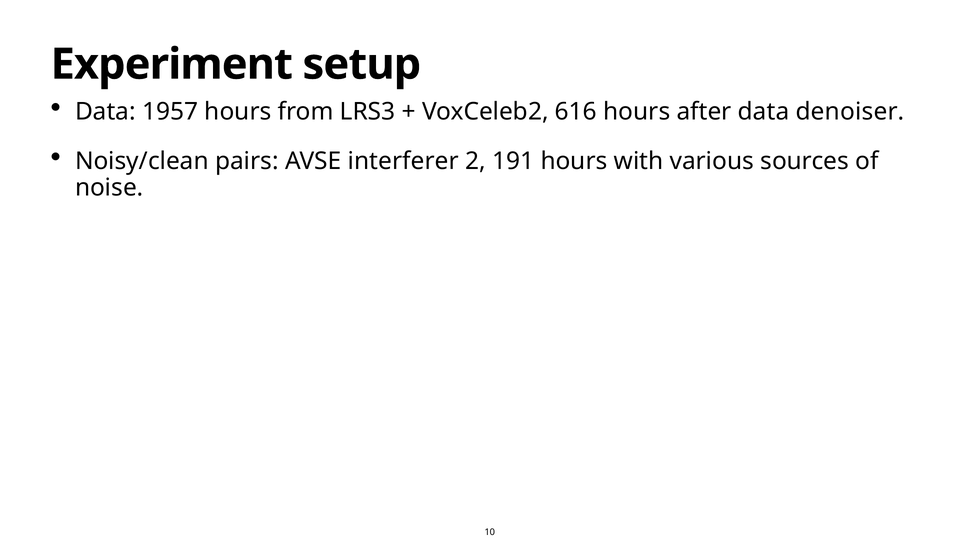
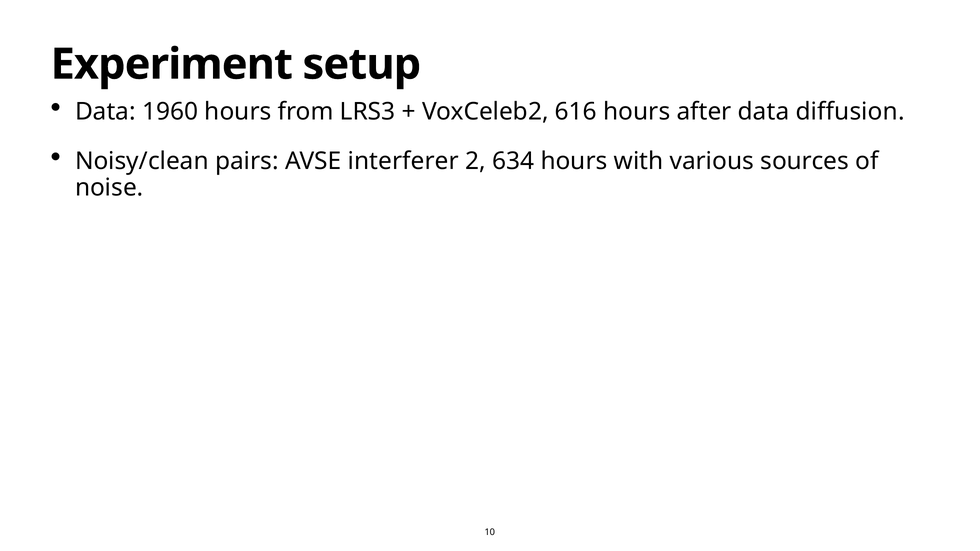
1957: 1957 -> 1960 (170, 112)
denoiser: denoiser -> diffusion (850, 112)
191: 191 -> 634 (513, 161)
